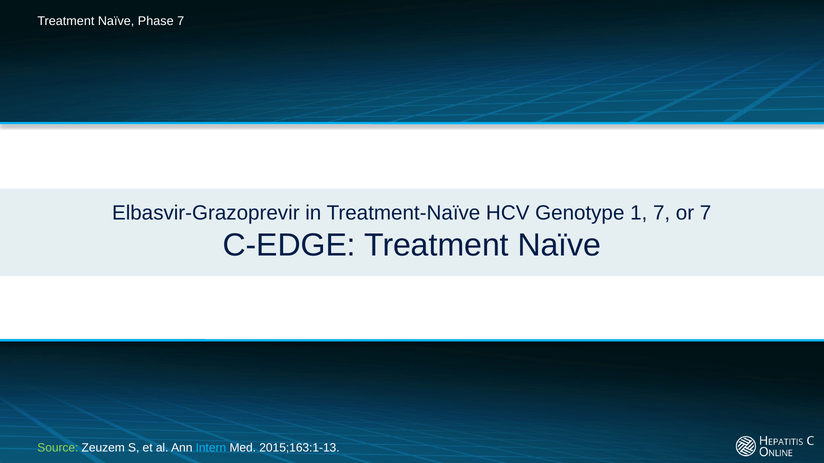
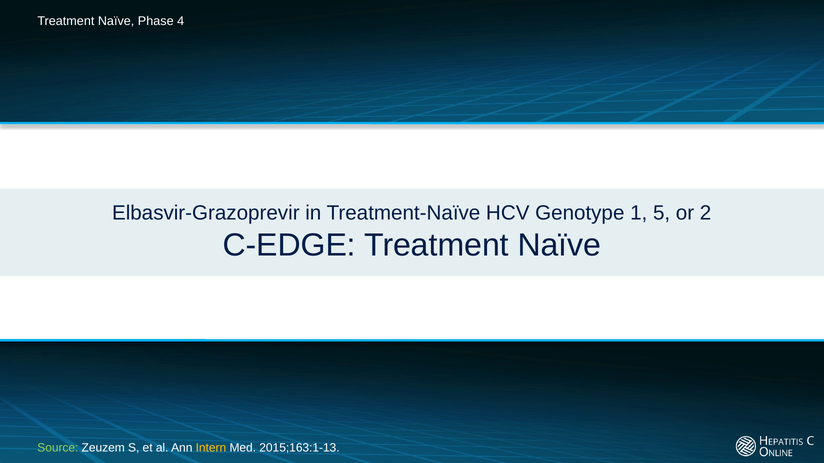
Phase 7: 7 -> 4 (181, 21)
1 7: 7 -> 5 (662, 213)
or 7: 7 -> 2 (706, 213)
Intern colour: light blue -> yellow (211, 448)
